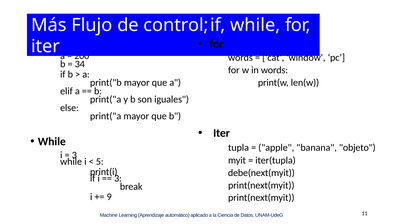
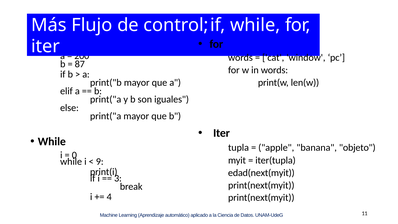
34: 34 -> 87 (80, 64)
3: 3 -> 0 (74, 155)
5: 5 -> 9 (100, 161)
debe(next(myit: debe(next(myit -> edad(next(myit (261, 173)
9: 9 -> 4 (109, 197)
